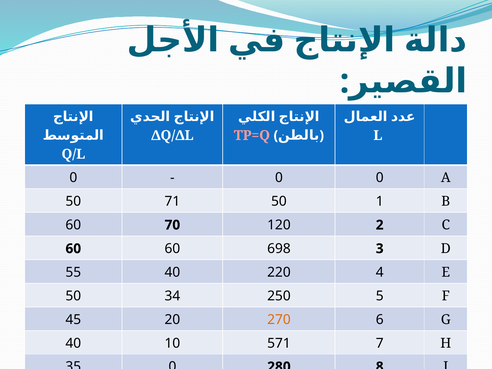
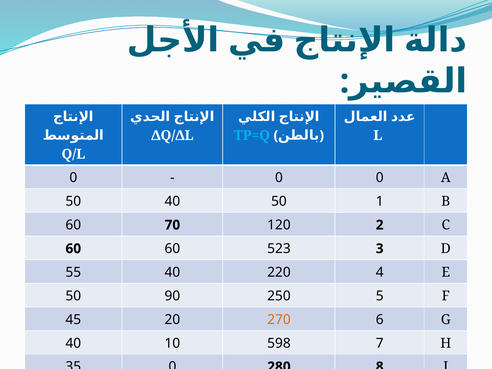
TP=Q colour: pink -> light blue (252, 135)
50 71: 71 -> 40 (172, 201)
698: 698 -> 523 (279, 249)
34: 34 -> 90 (172, 296)
571: 571 -> 598 (279, 343)
